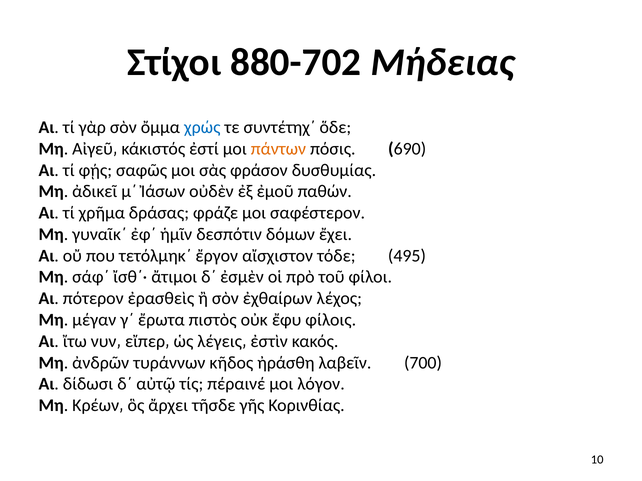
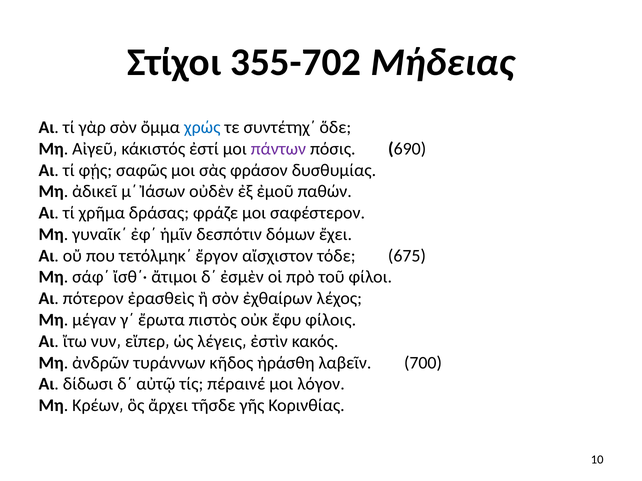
880-702: 880-702 -> 355-702 (296, 62)
πάντων colour: orange -> purple (278, 149)
495: 495 -> 675 (407, 256)
